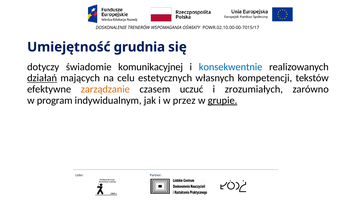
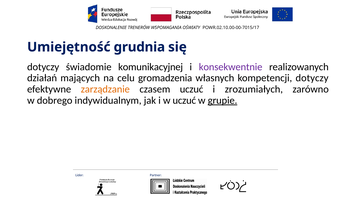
konsekwentnie colour: blue -> purple (231, 67)
działań underline: present -> none (42, 78)
estetycznych: estetycznych -> gromadzenia (165, 78)
kompetencji tekstów: tekstów -> dotyczy (312, 78)
program: program -> dobrego (55, 101)
w przez: przez -> uczuć (184, 101)
